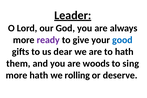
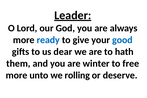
ready colour: purple -> blue (48, 40)
woods: woods -> winter (96, 63)
sing: sing -> free (131, 63)
more hath: hath -> unto (39, 75)
